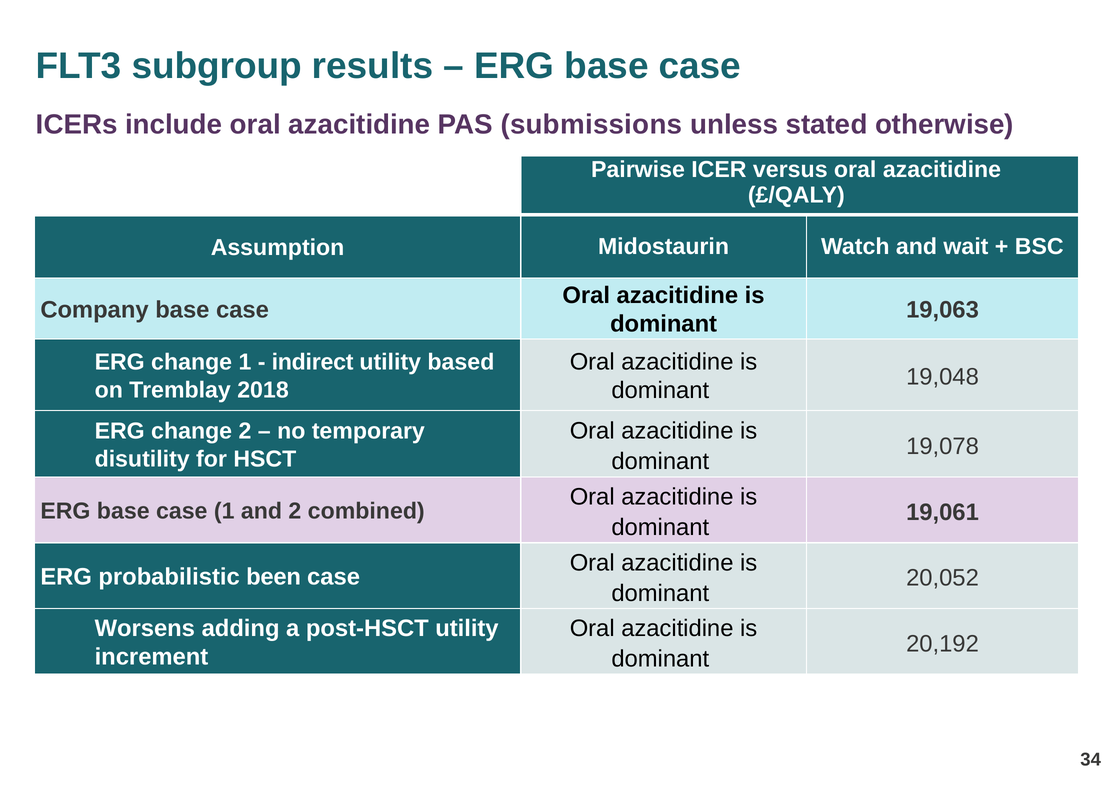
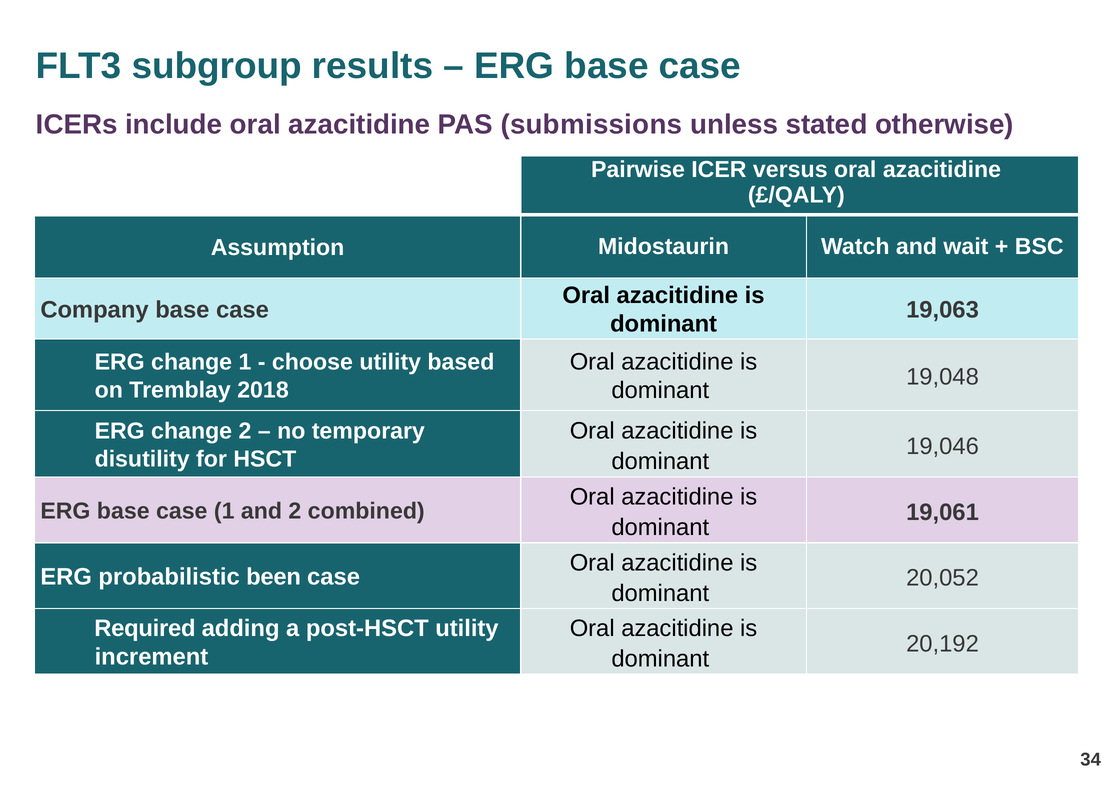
indirect: indirect -> choose (312, 362)
19,078: 19,078 -> 19,046 (943, 446)
Worsens: Worsens -> Required (145, 628)
